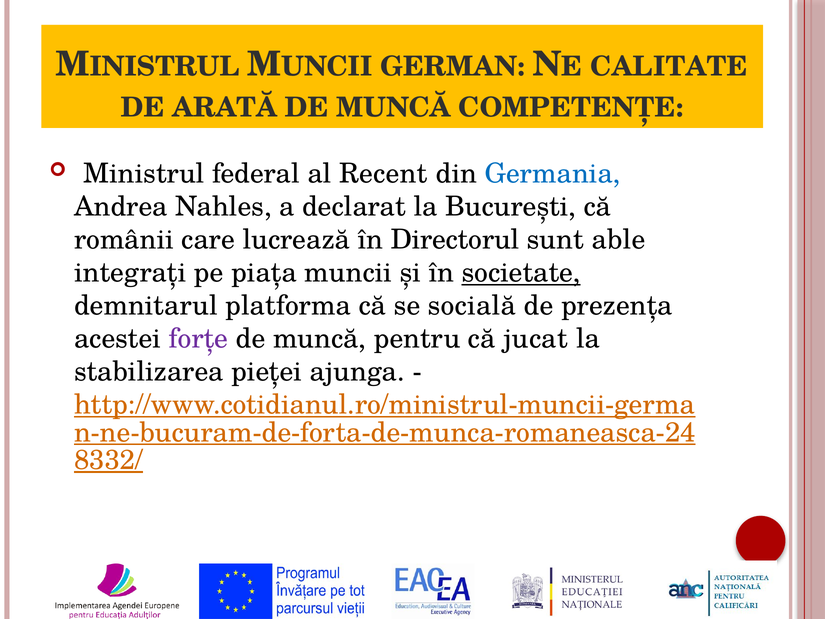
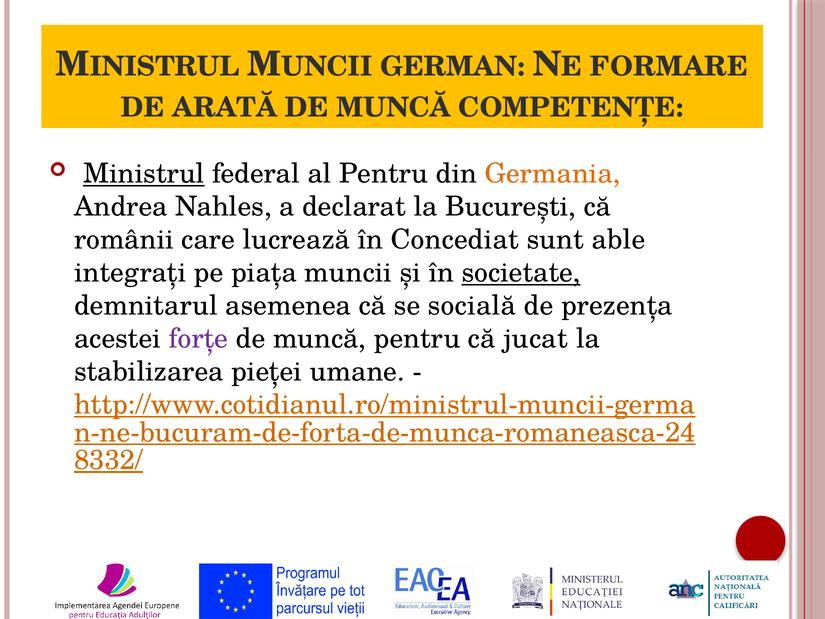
CALITATE: CALITATE -> FORMARE (669, 67)
Ministrul underline: none -> present (144, 174)
al Recent: Recent -> Pentru (384, 174)
Germania colour: blue -> orange (553, 174)
Directorul: Directorul -> Concediat (455, 240)
platforma: platforma -> asemenea (288, 306)
ajunga: ajunga -> umane (357, 372)
